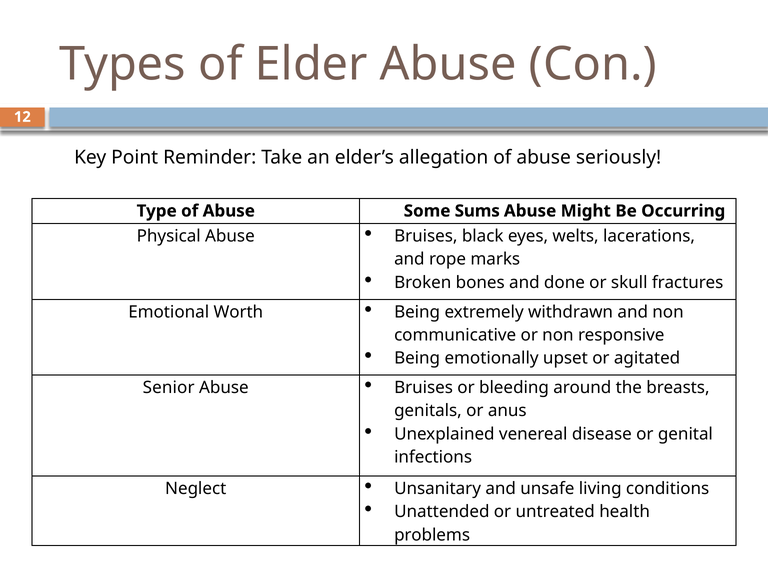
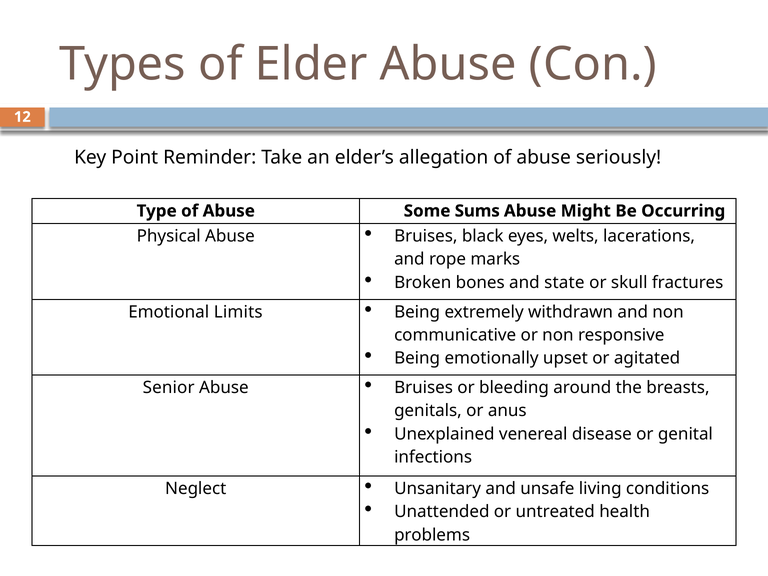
done: done -> state (564, 283)
Worth: Worth -> Limits (238, 312)
